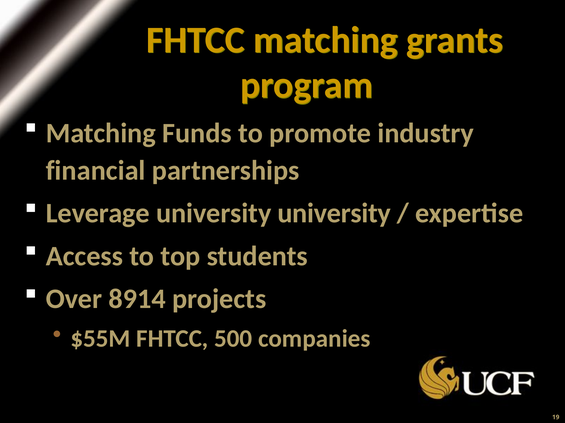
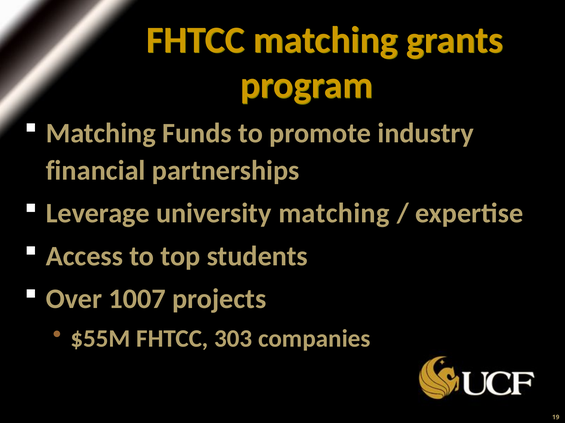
university university: university -> matching (334, 214)
8914: 8914 -> 1007 (137, 299)
500: 500 -> 303 (233, 339)
